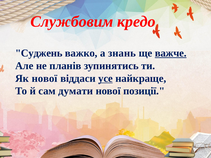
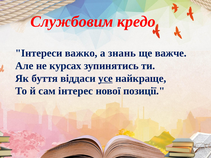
Суджень: Суджень -> Інтереси (39, 53)
важче underline: present -> none (171, 53)
планів: планів -> курсах (65, 66)
Як нової: нової -> буття (45, 79)
думати: думати -> інтерес (76, 91)
